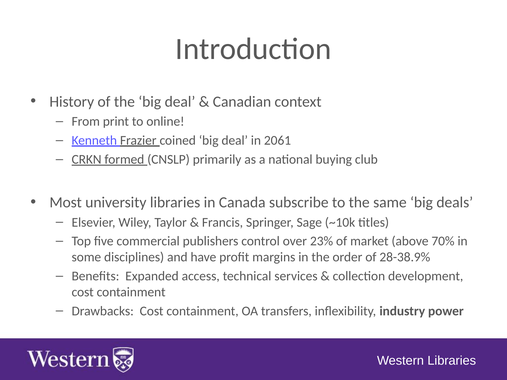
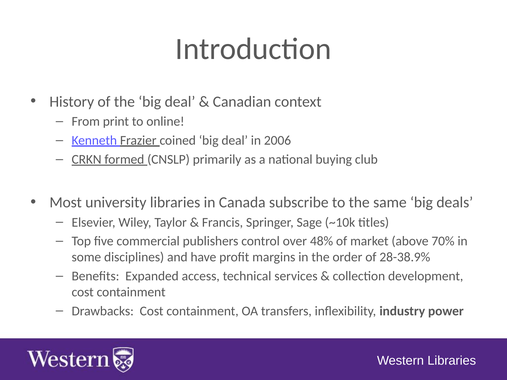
2061: 2061 -> 2006 (278, 140)
23%: 23% -> 48% (322, 241)
